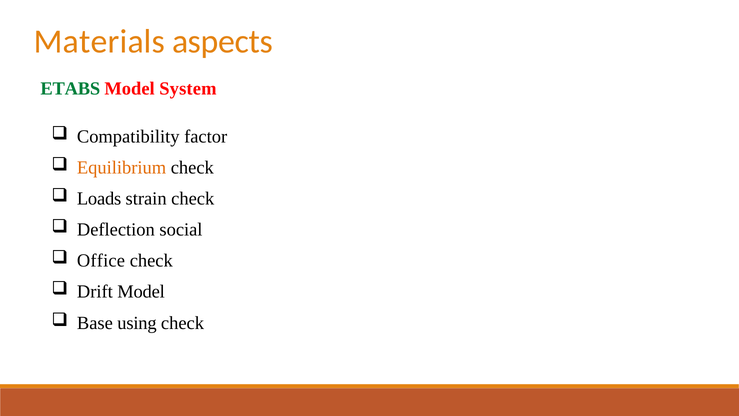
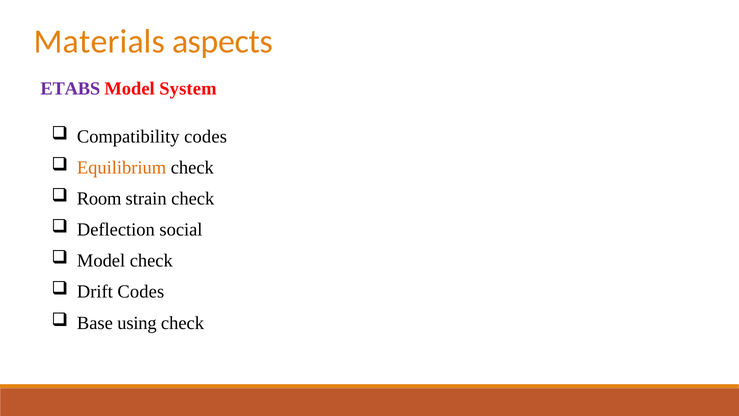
ETABS colour: green -> purple (70, 89)
Compatibility factor: factor -> codes (206, 136)
Loads: Loads -> Room (99, 199)
Office: Office -> Model (101, 261)
Drift Model: Model -> Codes (141, 292)
